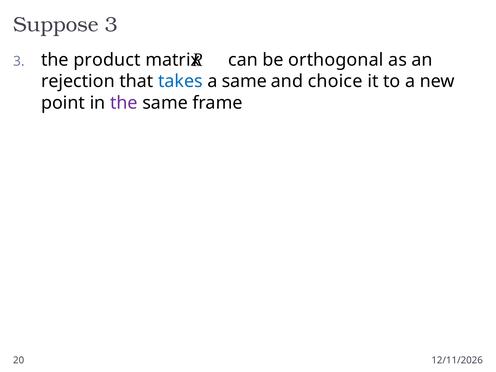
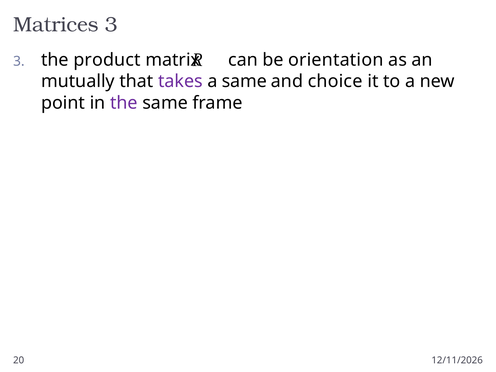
Suppose: Suppose -> Matrices (56, 25)
orthogonal: orthogonal -> orientation (336, 60)
rejection: rejection -> mutually (78, 81)
takes colour: blue -> purple (181, 81)
